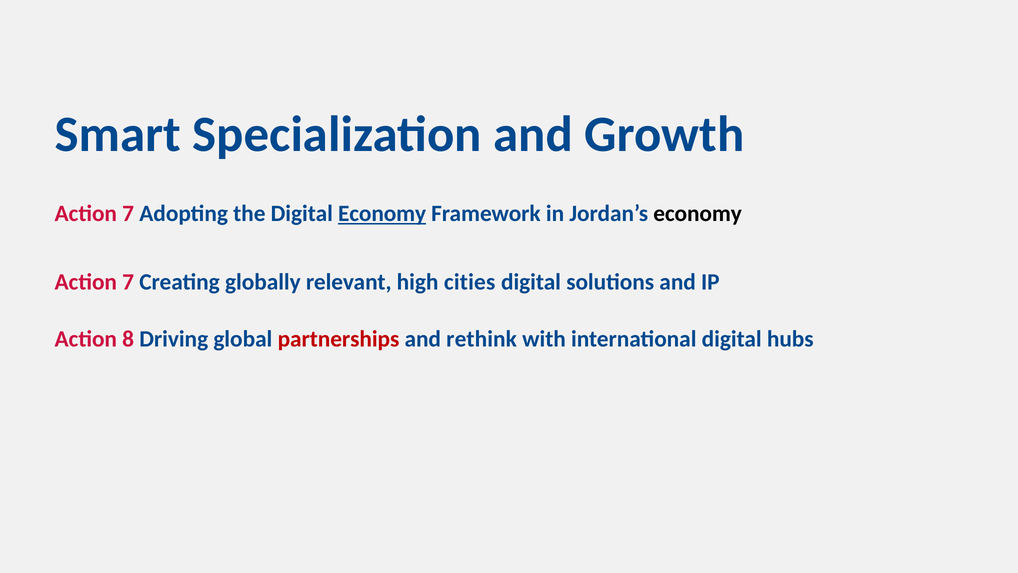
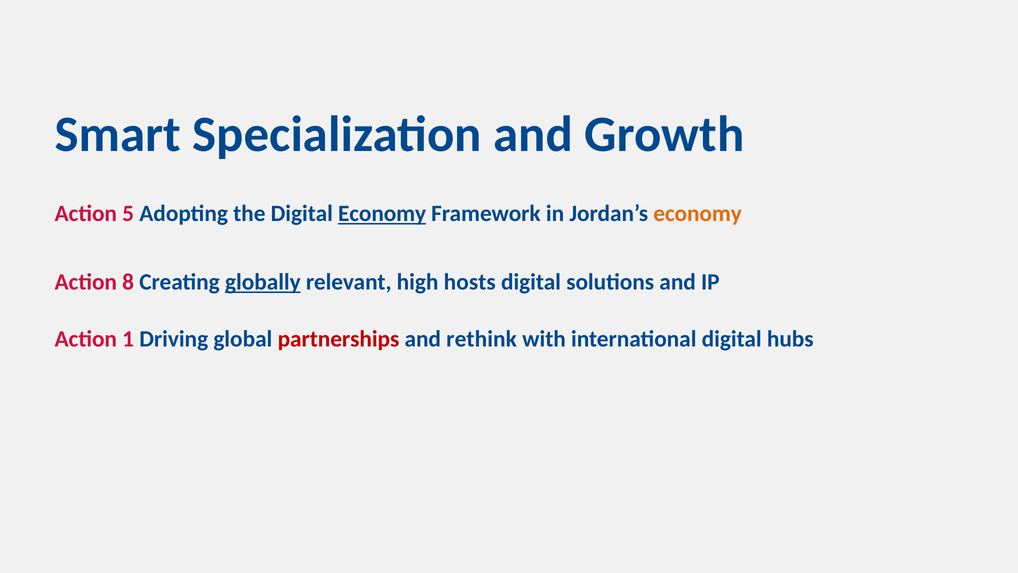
7: 7 -> 5 (128, 214)
economy colour: black -> orange (698, 214)
7: 7 -> 8 (128, 282)
globally underline: none -> present (263, 282)
cities: cities -> hosts (470, 282)
8: 8 -> 1 (128, 339)
